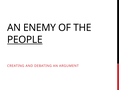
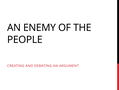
PEOPLE underline: present -> none (25, 39)
